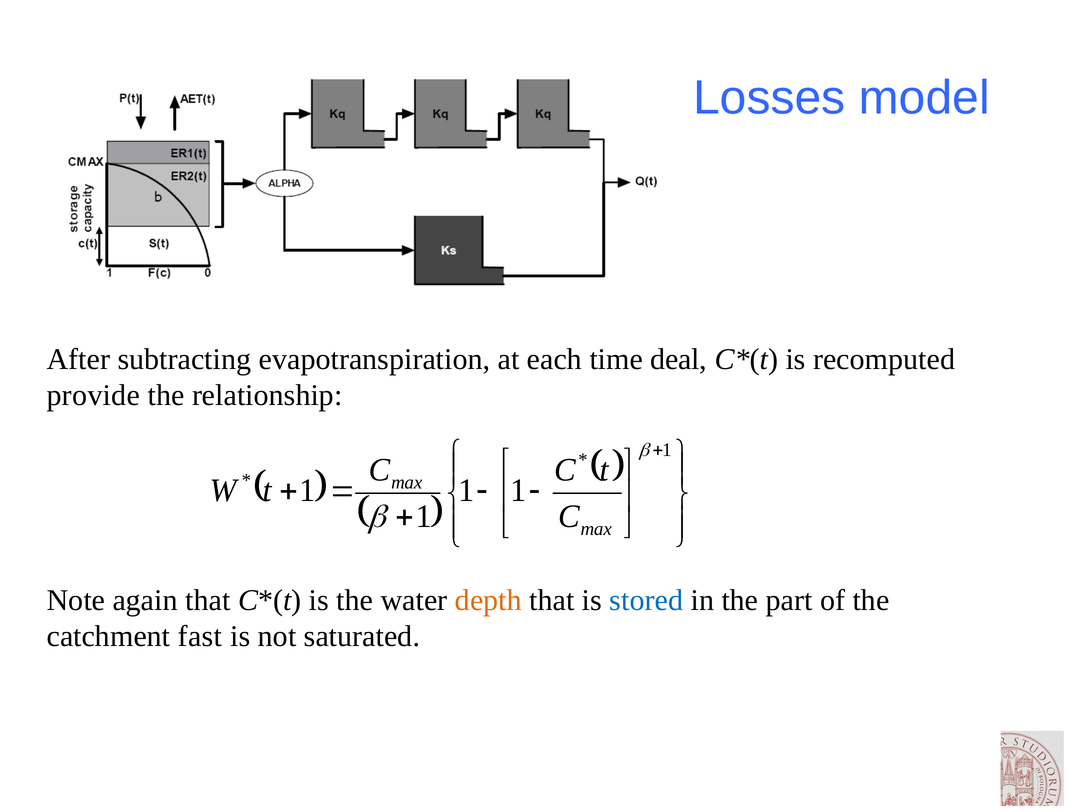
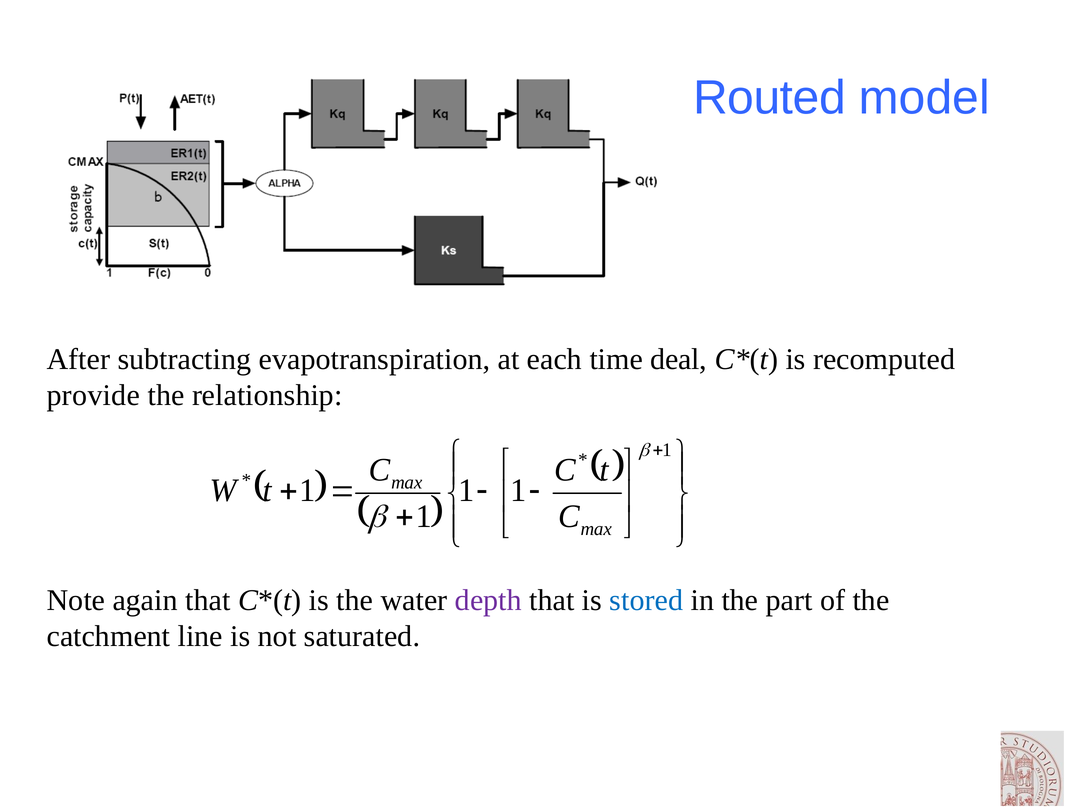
Losses: Losses -> Routed (769, 98)
depth colour: orange -> purple (488, 600)
fast: fast -> line (200, 636)
